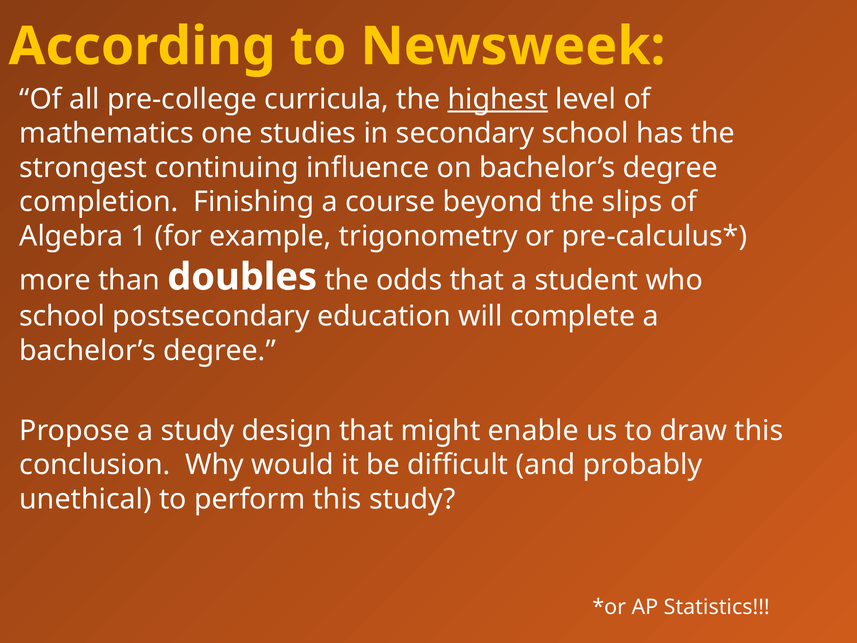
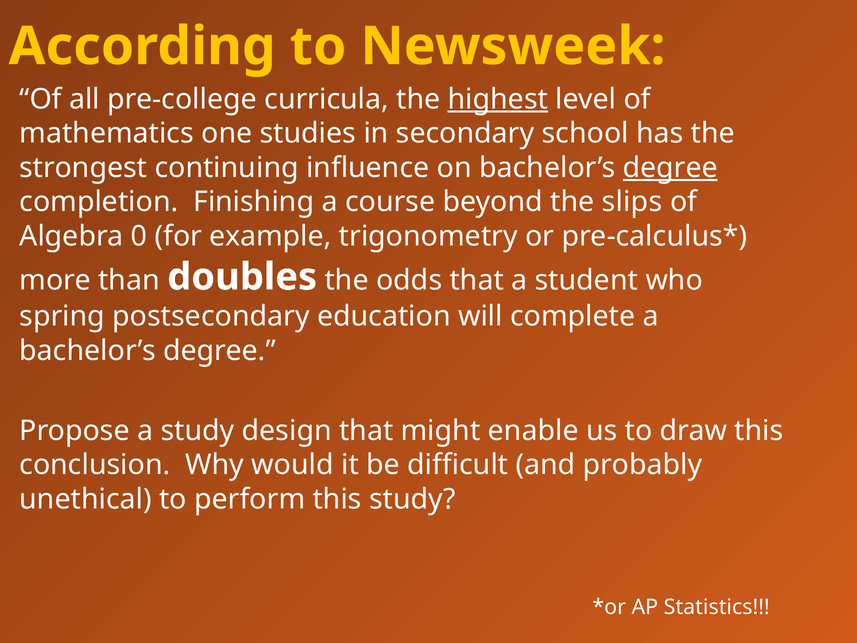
degree underline: none -> present (670, 168)
1: 1 -> 0 (139, 236)
school: school -> spring (62, 316)
